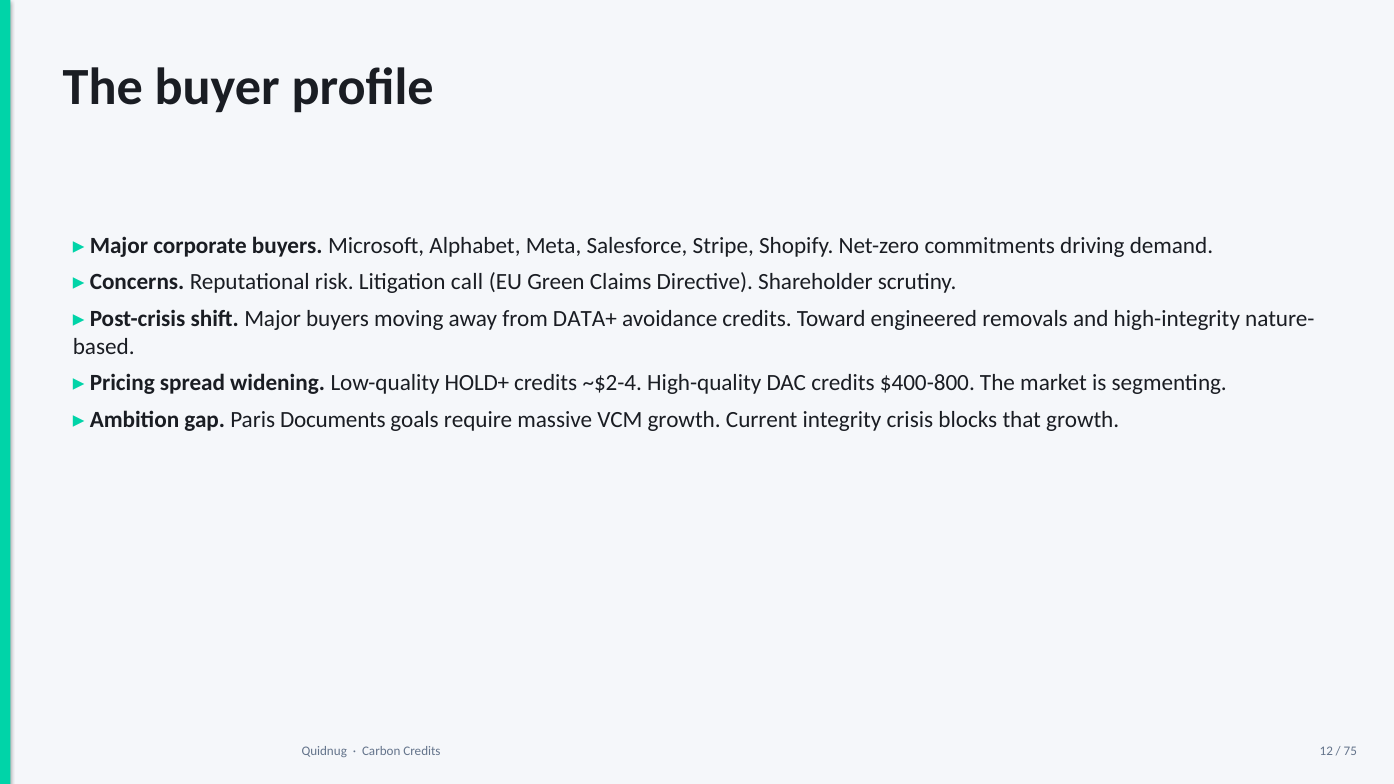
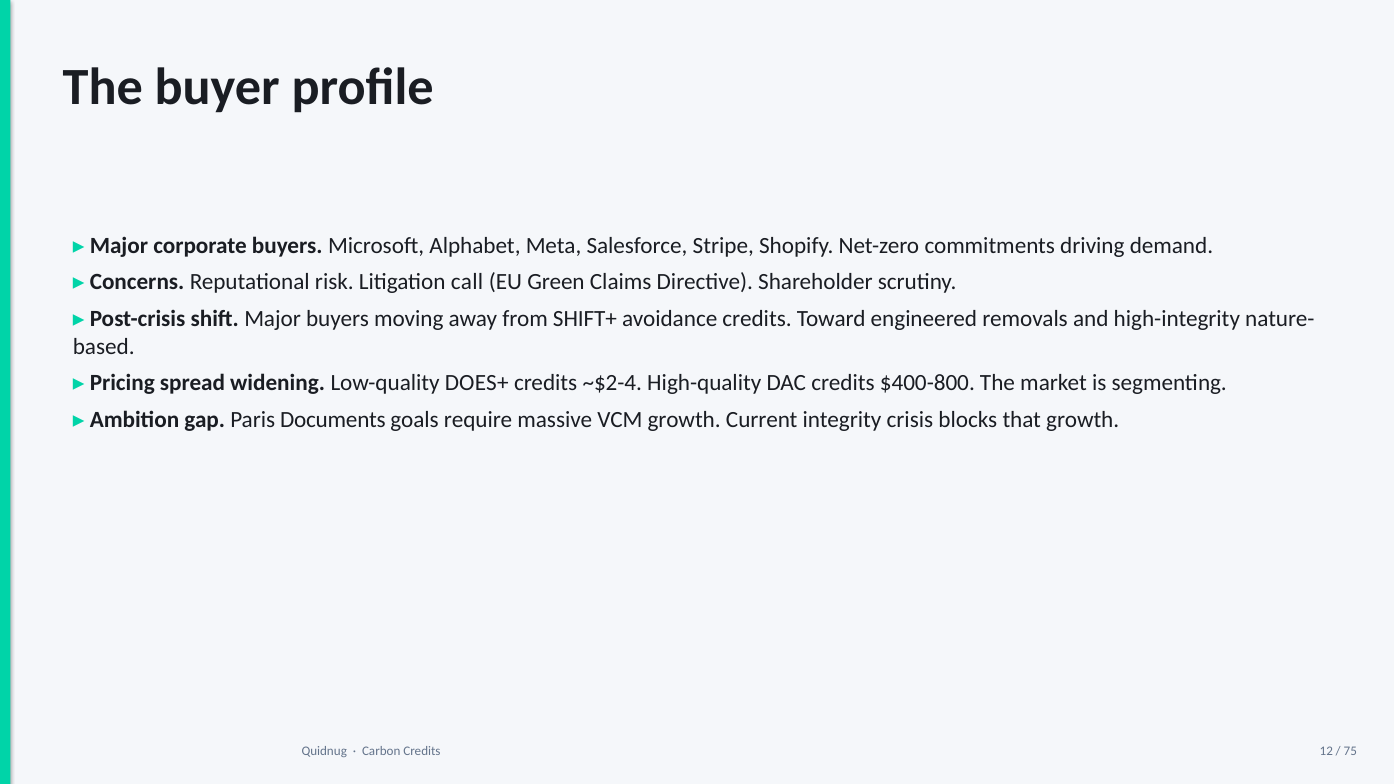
DATA+: DATA+ -> SHIFT+ (585, 319)
HOLD+: HOLD+ -> DOES+ (477, 383)
